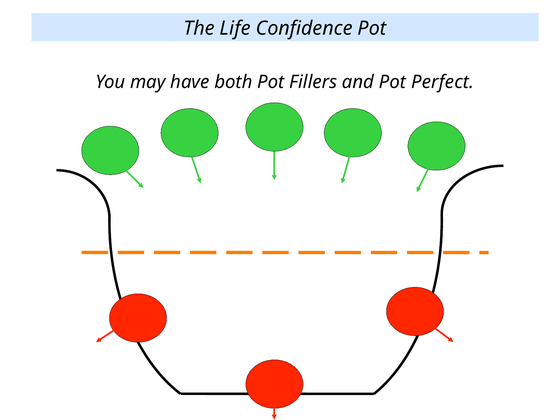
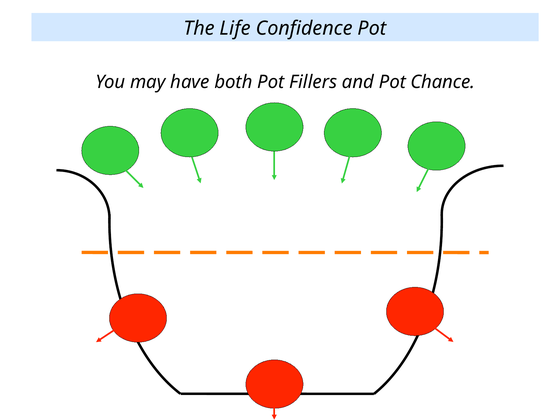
Perfect: Perfect -> Chance (443, 82)
